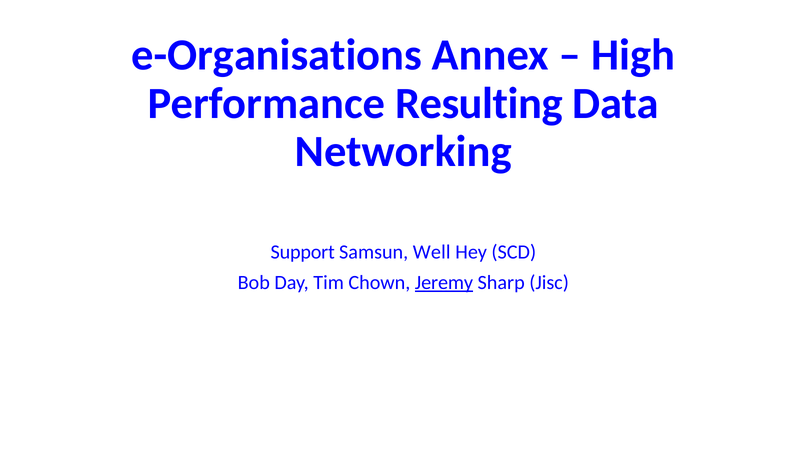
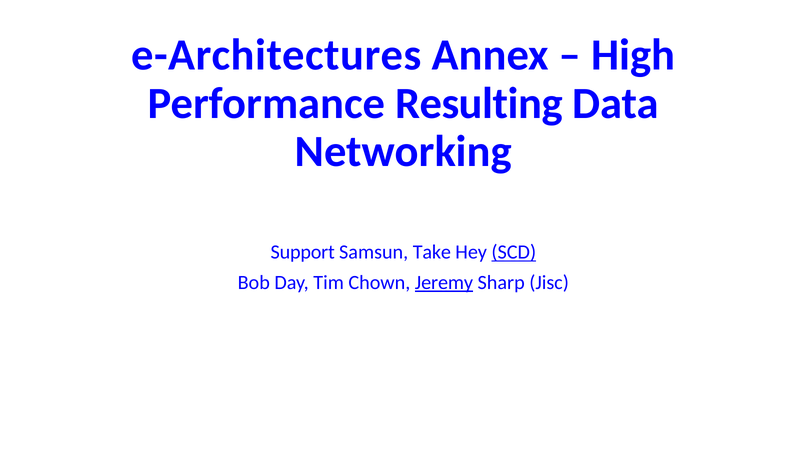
e-Organisations: e-Organisations -> e-Architectures (276, 55)
Well: Well -> Take (432, 252)
SCD underline: none -> present (514, 252)
